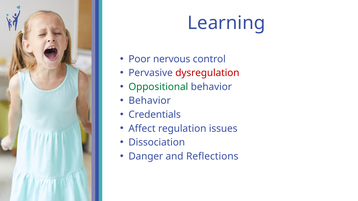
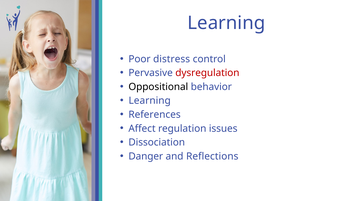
nervous: nervous -> distress (172, 59)
Oppositional colour: green -> black (158, 87)
Behavior: Behavior -> Learning (150, 101)
Credentials: Credentials -> References (155, 115)
